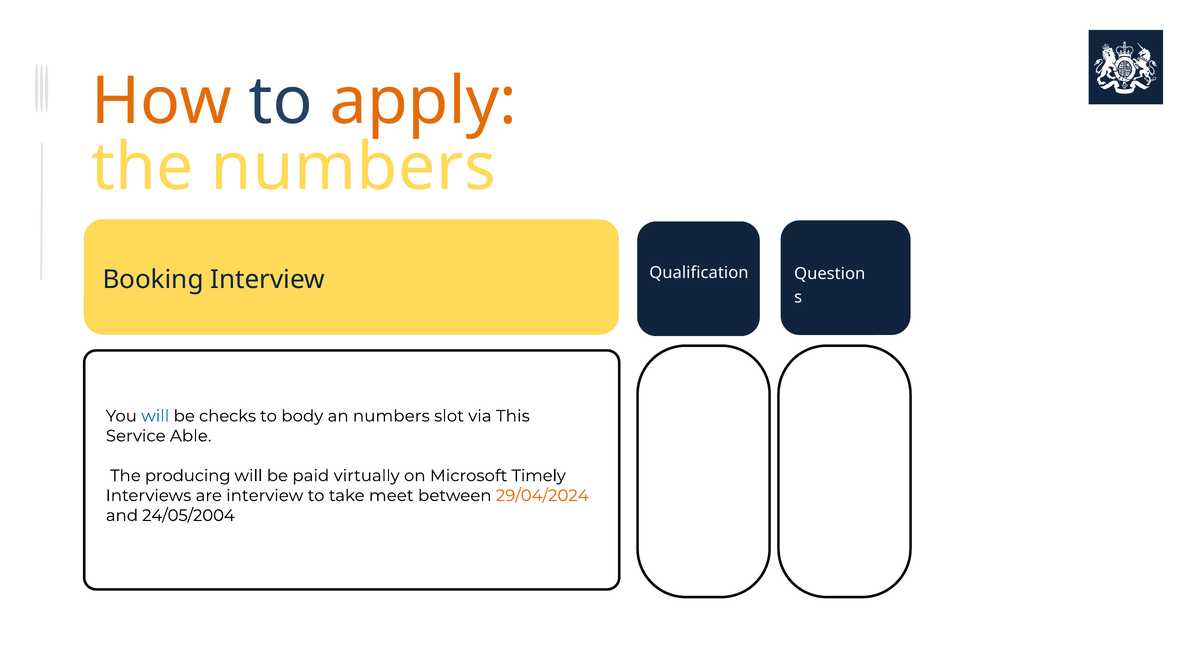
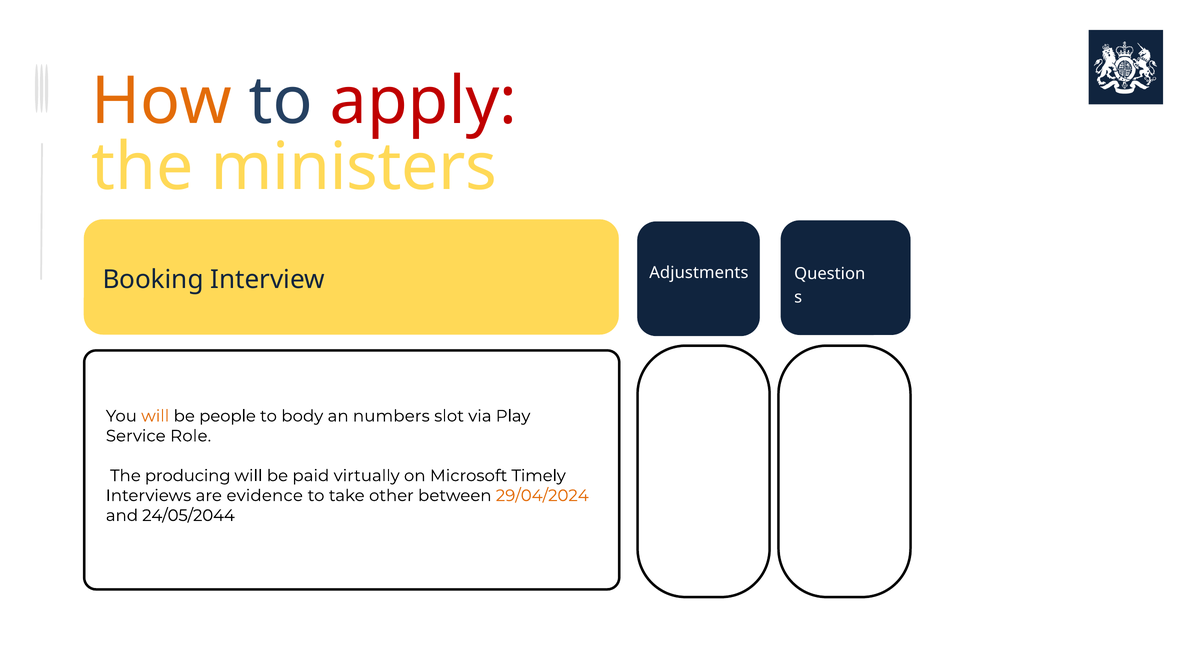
apply colour: orange -> red (424, 101)
the numbers: numbers -> ministers (354, 168)
Qualification: Qualification -> Adjustments (699, 273)
will colour: blue -> orange (155, 416)
checks: checks -> people (227, 416)
This: This -> Play (513, 416)
Able: Able -> Role (191, 436)
are interview: interview -> evidence (265, 496)
meet: meet -> other (391, 496)
24/05/2004: 24/05/2004 -> 24/05/2044 (188, 516)
